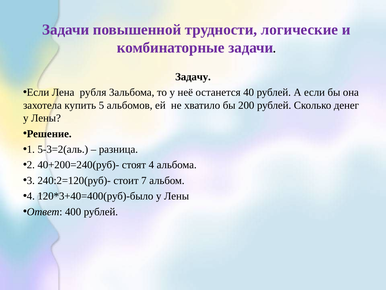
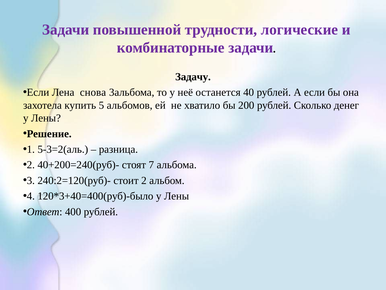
рубля: рубля -> снова (93, 92)
4: 4 -> 7 (151, 165)
7: 7 -> 2 (144, 180)
